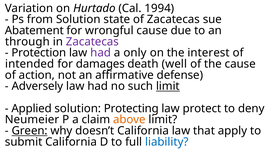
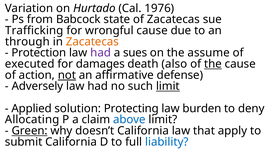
1994: 1994 -> 1976 (159, 8)
from Solution: Solution -> Babcock (78, 19)
Abatement: Abatement -> Trafficking (34, 30)
Zacatecas colour: purple -> orange (92, 42)
only: only -> sues (135, 53)
interest: interest -> assume (209, 53)
intended: intended -> executed (30, 64)
well: well -> also (174, 64)
the underline: none -> present (213, 64)
not underline: none -> present (67, 75)
protect: protect -> burden (202, 108)
Neumeier: Neumeier -> Allocating (32, 119)
above colour: orange -> blue (129, 119)
